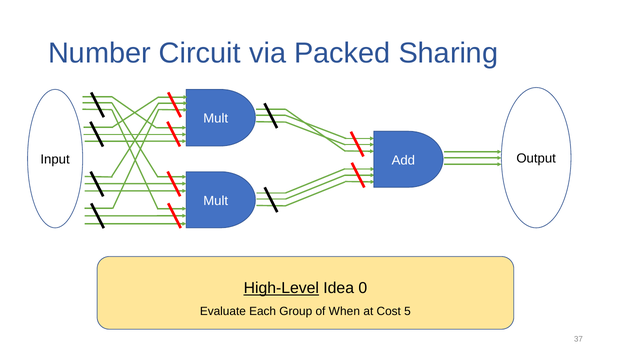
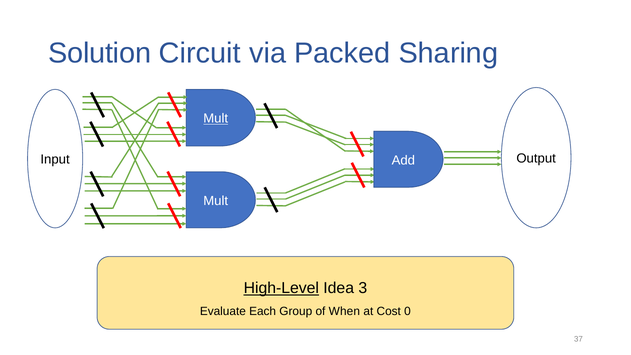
Number: Number -> Solution (100, 53)
Mult underline: none -> present (216, 119)
0: 0 -> 3 (363, 288)
5: 5 -> 0 (407, 311)
